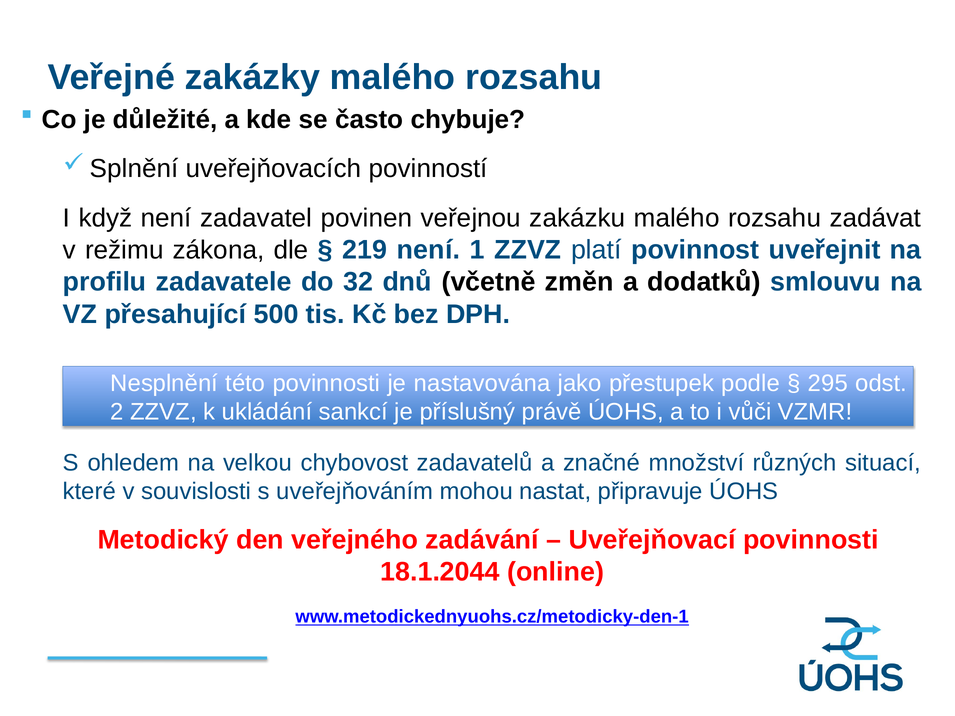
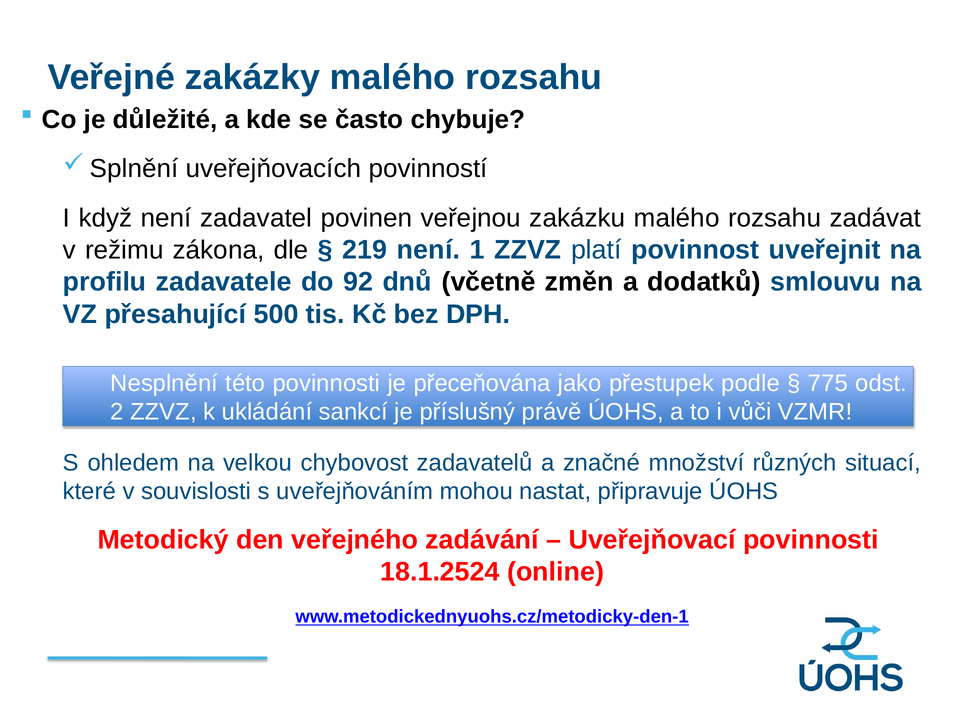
32: 32 -> 92 (358, 282)
nastavována: nastavována -> přeceňována (482, 383)
295: 295 -> 775 (828, 383)
18.1.2044: 18.1.2044 -> 18.1.2524 (440, 572)
